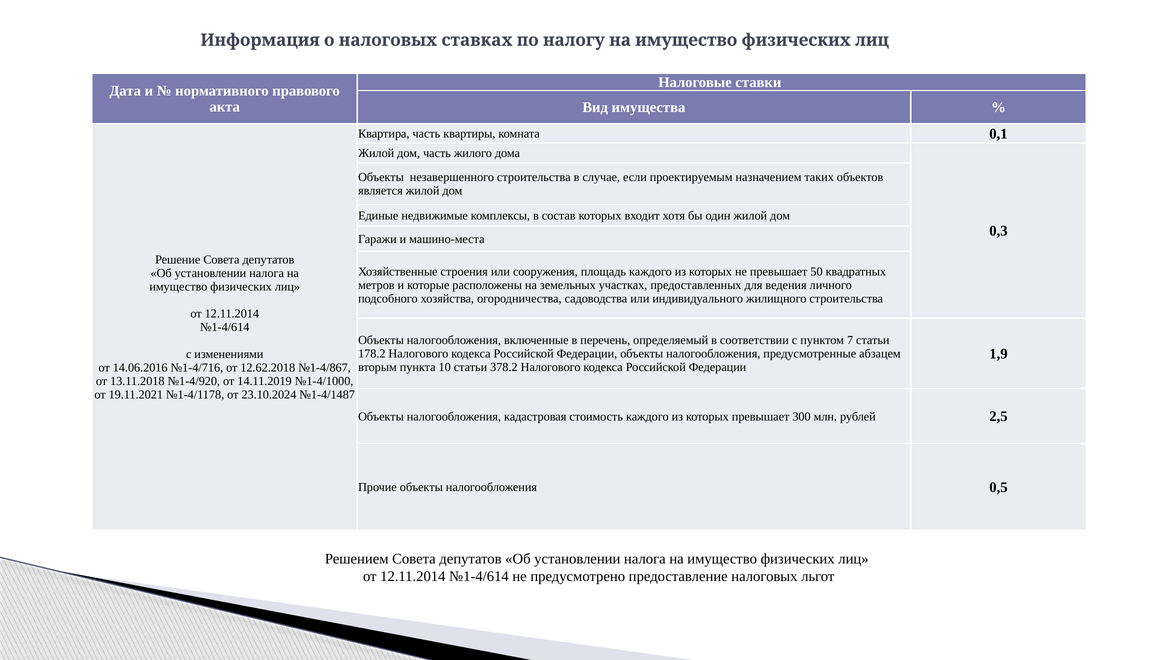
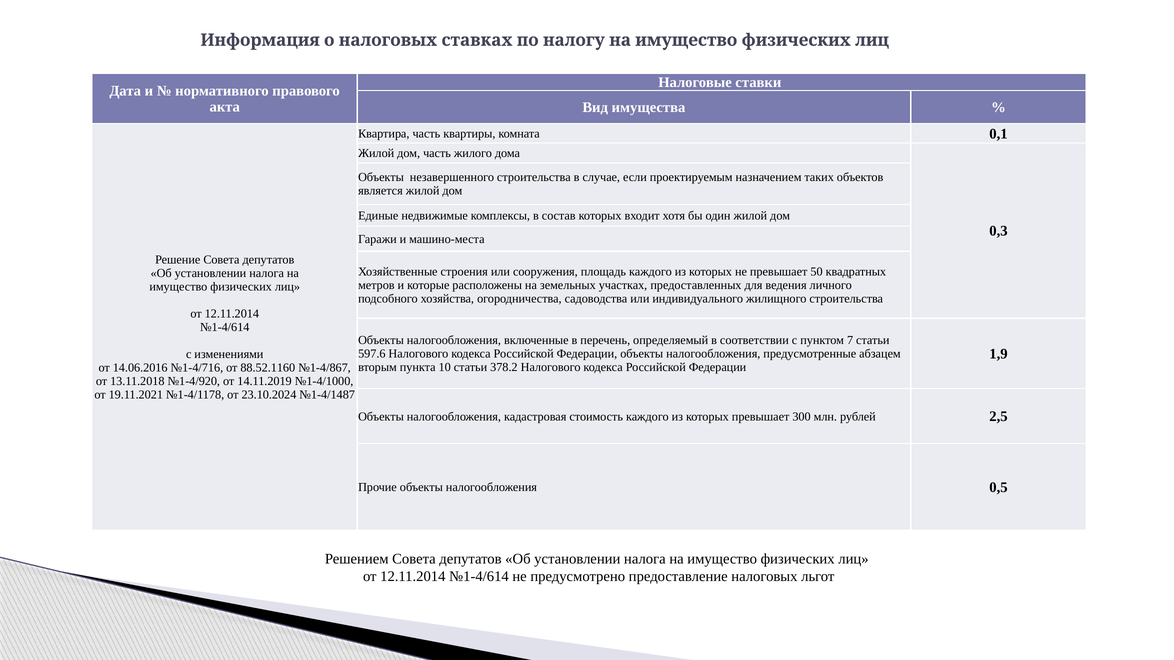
178.2: 178.2 -> 597.6 (372, 354)
12.62.2018: 12.62.2018 -> 88.52.1160 (268, 368)
